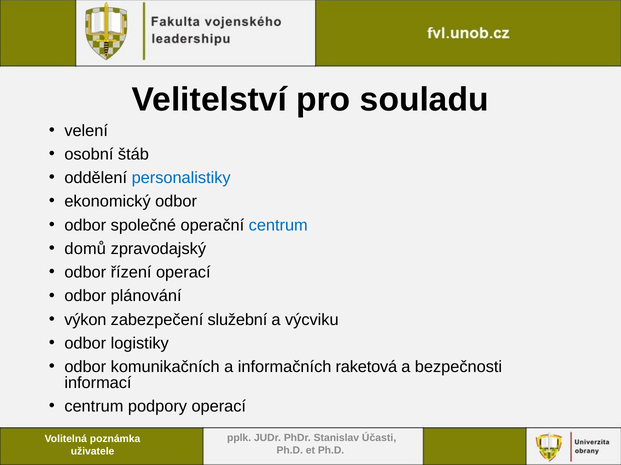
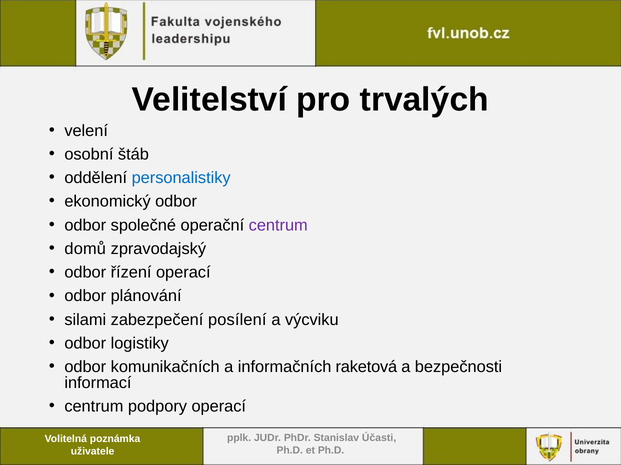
souladu: souladu -> trvalých (424, 100)
centrum colour: blue -> purple (278, 225)
výkon: výkon -> silami (85, 320)
služební: služební -> posílení (237, 320)
